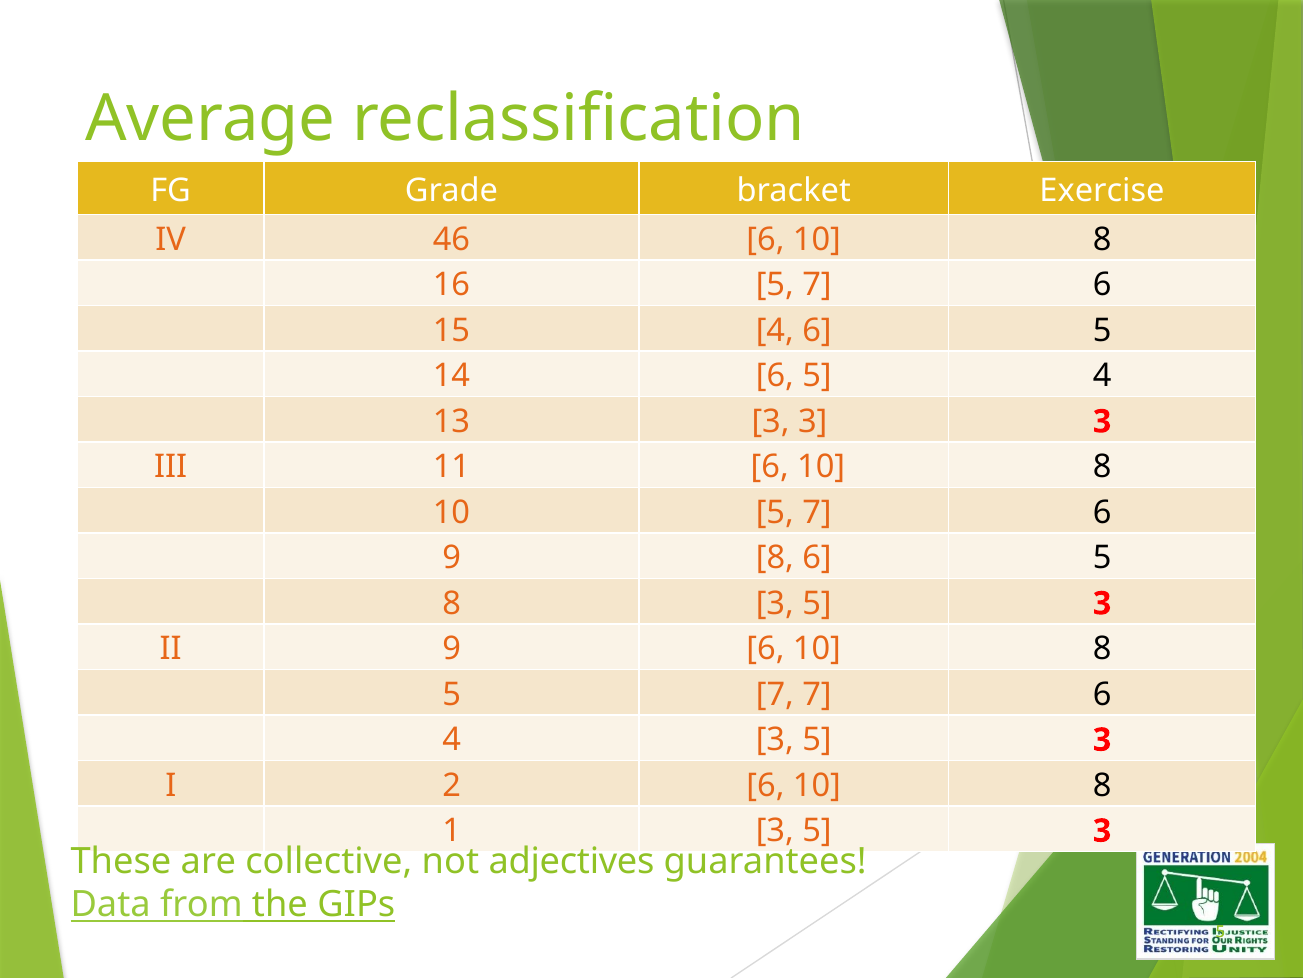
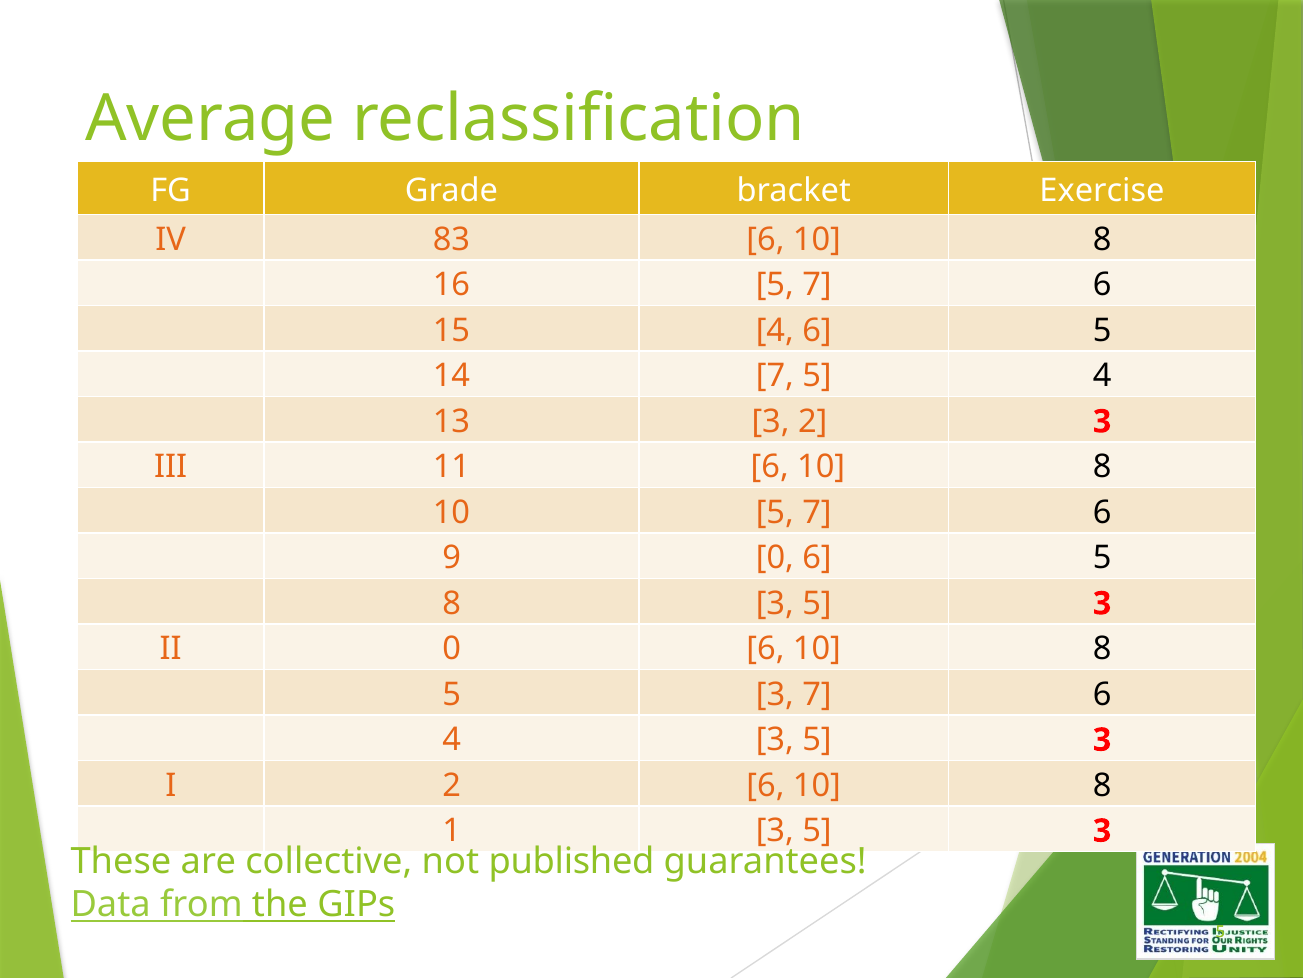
46: 46 -> 83 (452, 239)
14 6: 6 -> 7 (775, 376)
13 3 3: 3 -> 2 (813, 421)
9 8: 8 -> 0 (775, 558)
II 9: 9 -> 0 (452, 649)
7: 7 -> 3 (775, 694)
adjectives: adjectives -> published (572, 860)
